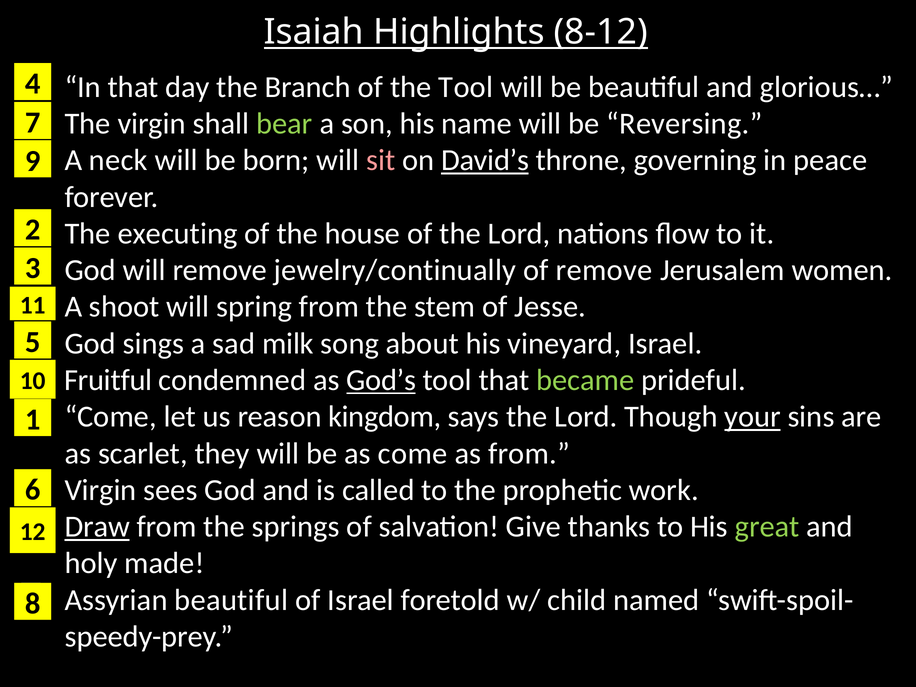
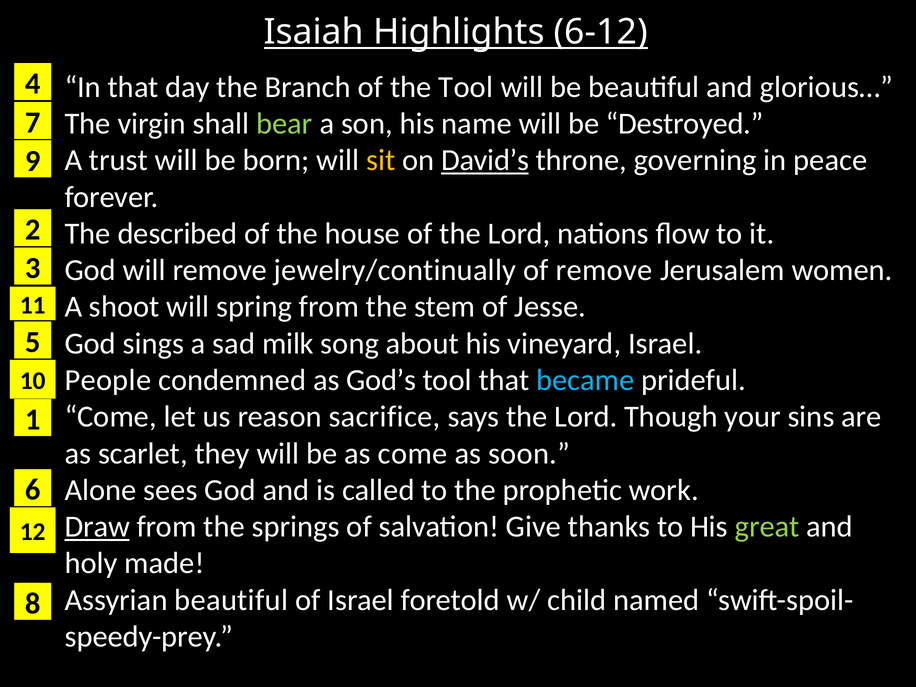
8-12: 8-12 -> 6-12 (601, 32)
Reversing: Reversing -> Destroyed (685, 124)
neck: neck -> trust (119, 160)
sit colour: pink -> yellow (381, 160)
executing: executing -> described (178, 234)
Fruitful: Fruitful -> People (108, 380)
God’s underline: present -> none (381, 380)
became colour: light green -> light blue (585, 380)
kingdom: kingdom -> sacrifice (384, 417)
your underline: present -> none (753, 417)
as from: from -> soon (529, 453)
Virgin: Virgin -> Alone (101, 490)
